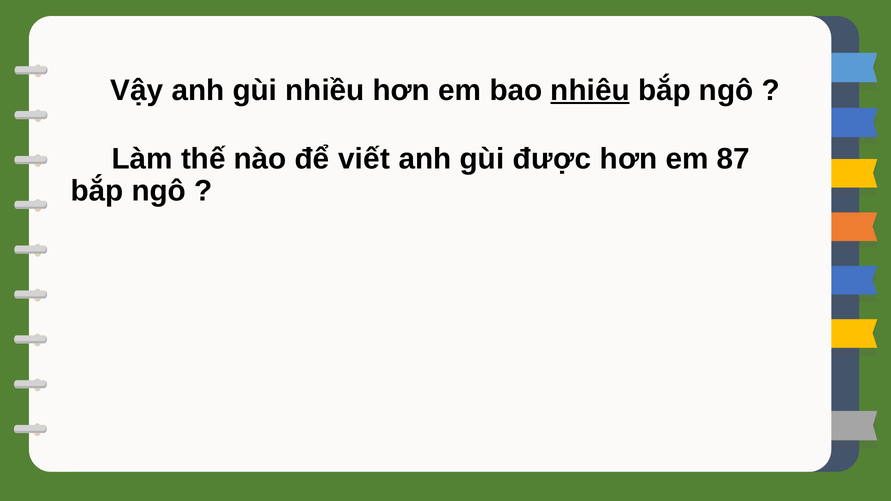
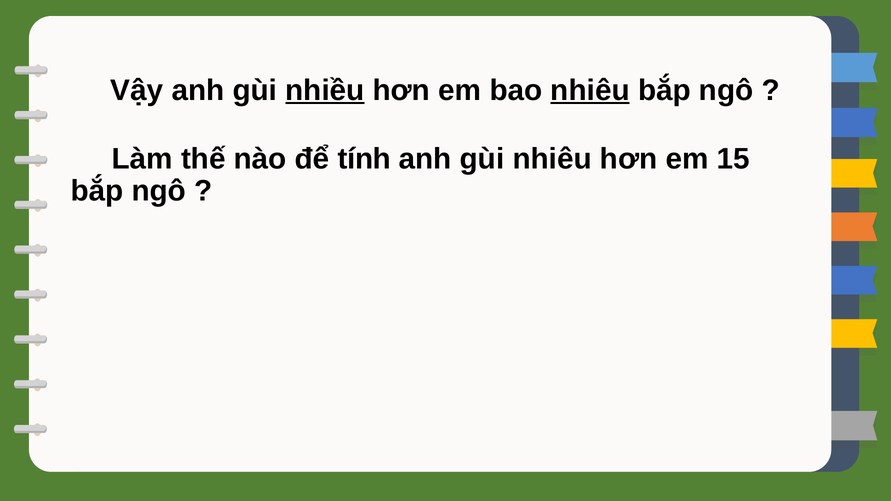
nhiều underline: none -> present (325, 90)
viết: viết -> tính (364, 159)
gùi được: được -> nhiêu (552, 159)
87: 87 -> 15 (733, 159)
